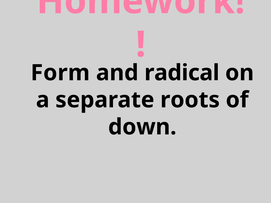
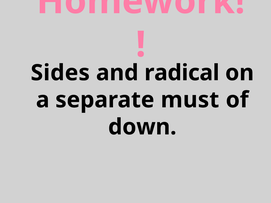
Form: Form -> Sides (60, 73)
roots: roots -> must (190, 100)
